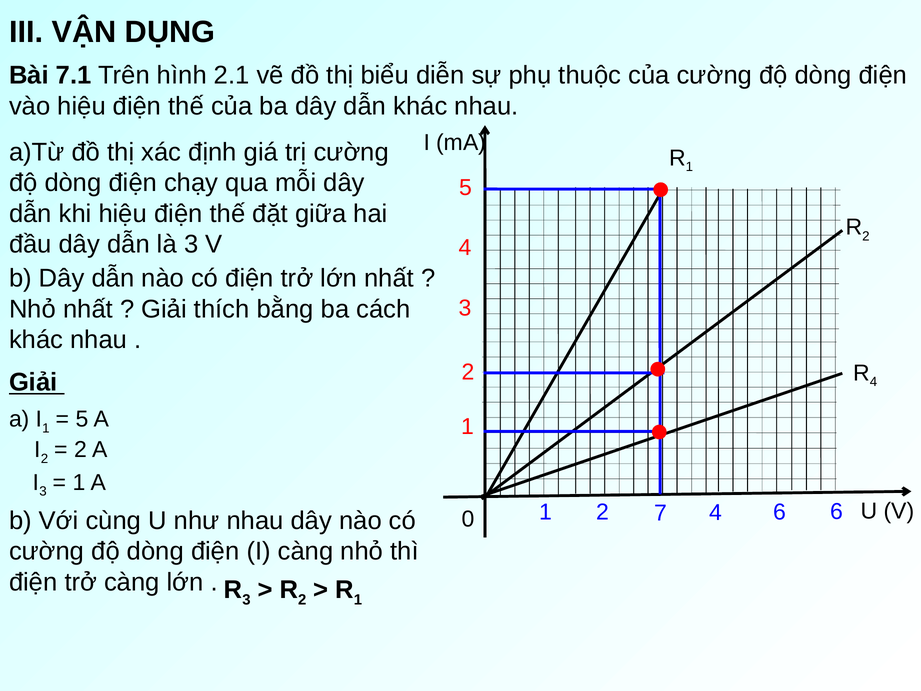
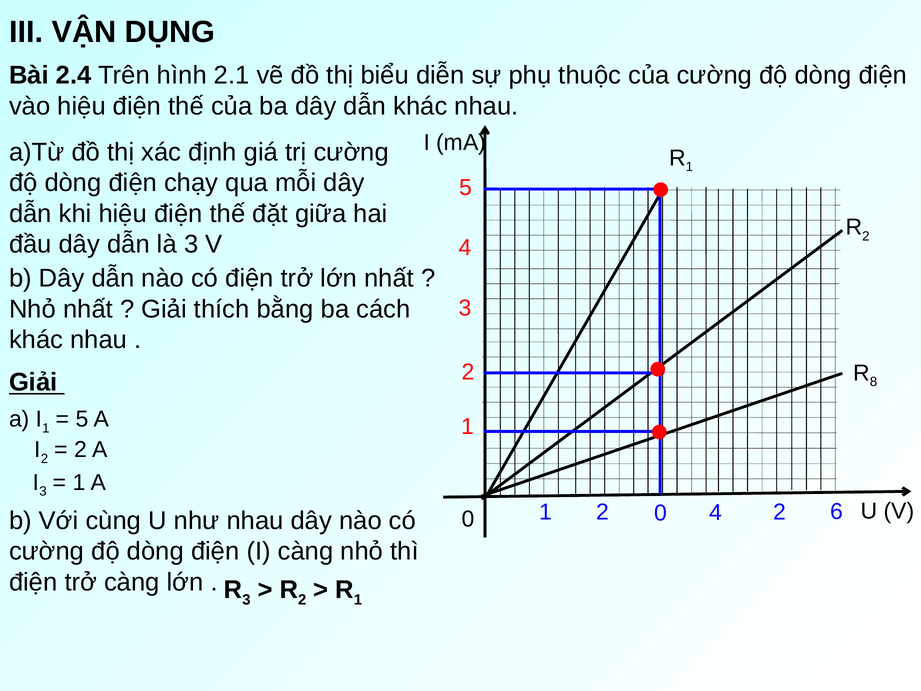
7.1: 7.1 -> 2.4 (74, 75)
4: 4 -> 8 (874, 382)
2 7: 7 -> 0 (661, 513)
4 6: 6 -> 2 (780, 512)
